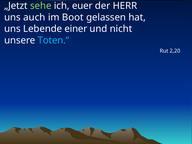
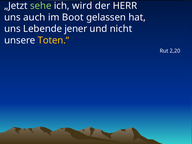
euer: euer -> wird (82, 6)
einer: einer -> jener (76, 29)
Toten.“ colour: light blue -> yellow (53, 40)
